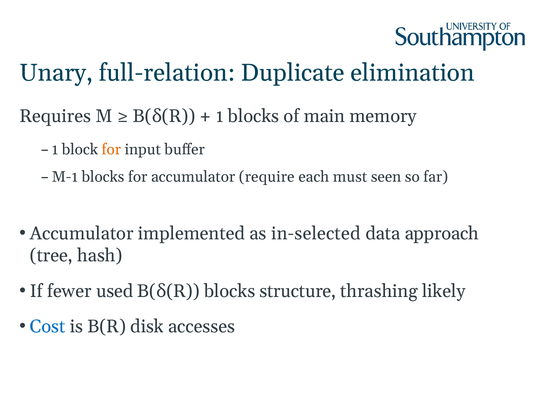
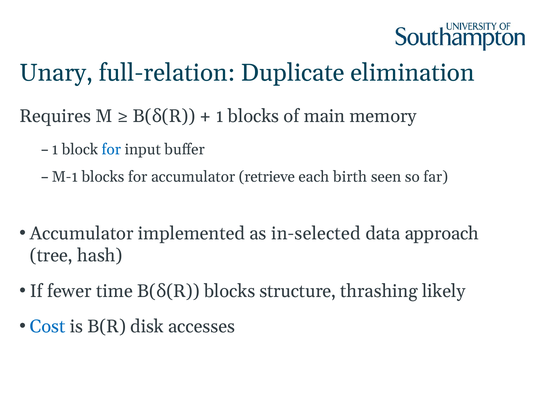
for colour: orange -> blue (111, 150)
require: require -> retrieve (267, 177)
must: must -> birth (350, 177)
used: used -> time (114, 291)
